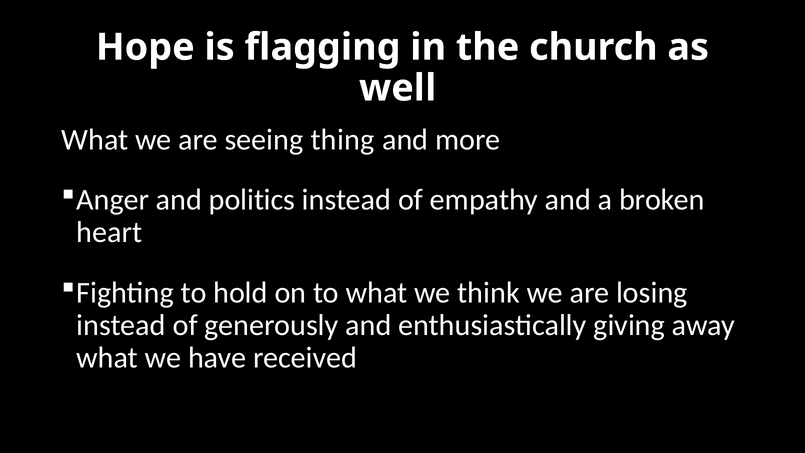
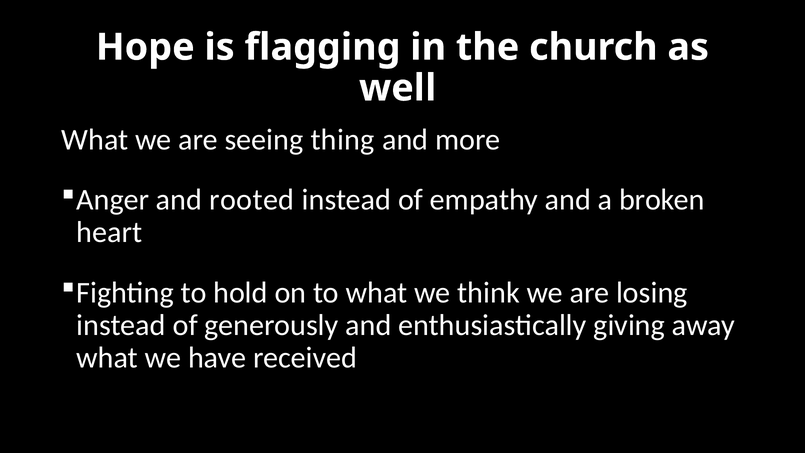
politics: politics -> rooted (252, 200)
